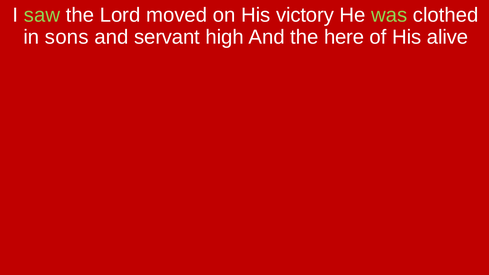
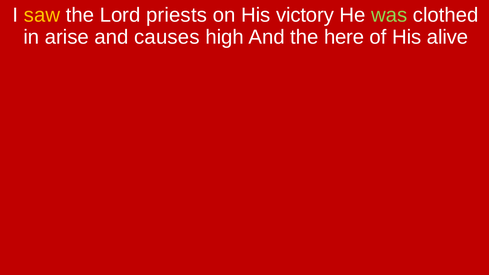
saw colour: light green -> yellow (42, 15)
moved: moved -> priests (177, 15)
sons: sons -> arise (67, 37)
servant: servant -> causes (167, 37)
